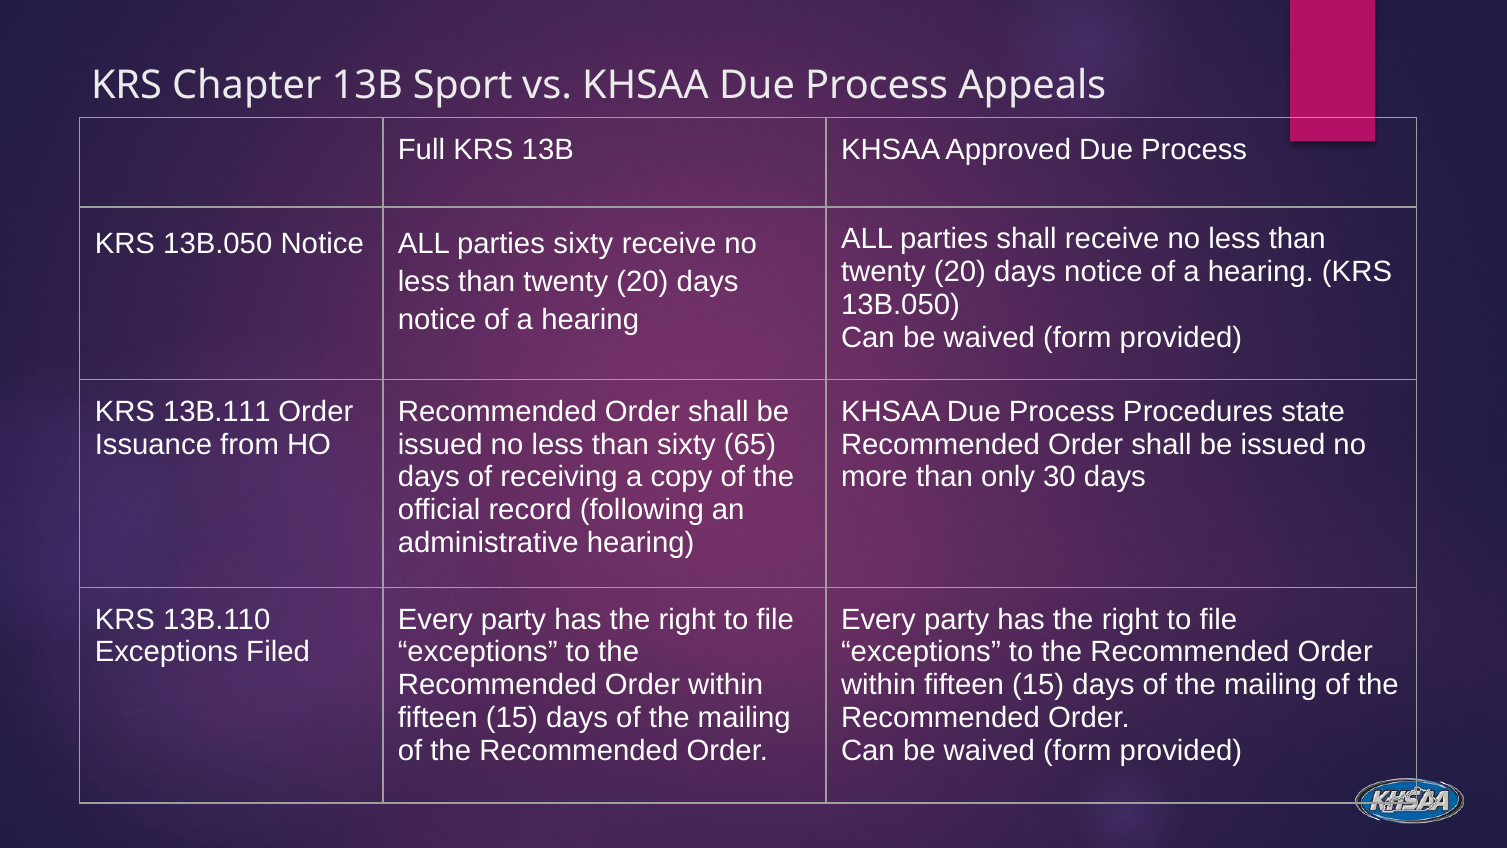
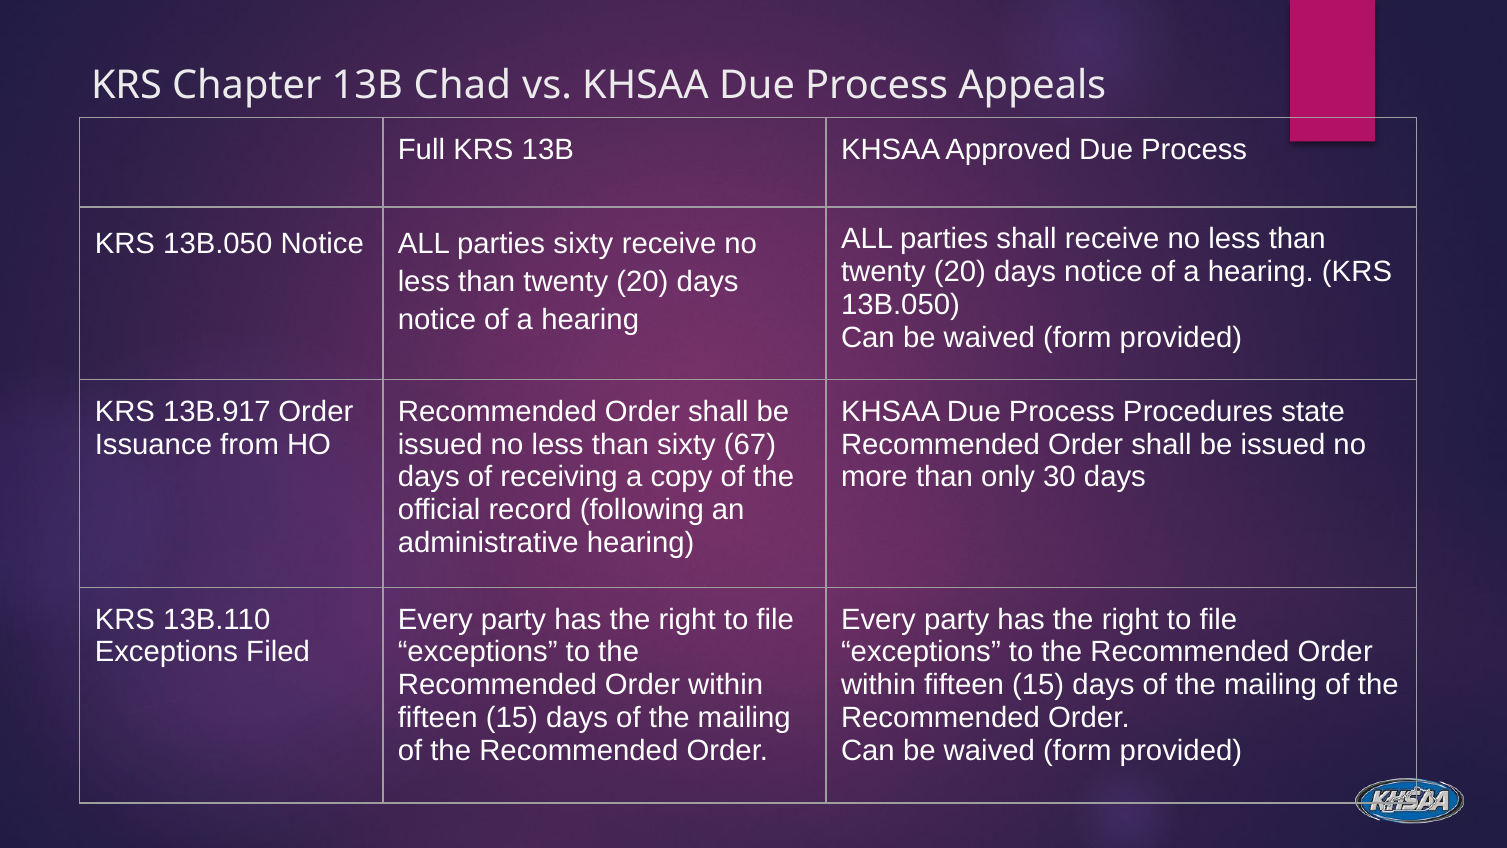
Sport: Sport -> Chad (462, 85)
13B.111: 13B.111 -> 13B.917 (217, 411)
65: 65 -> 67 (750, 444)
